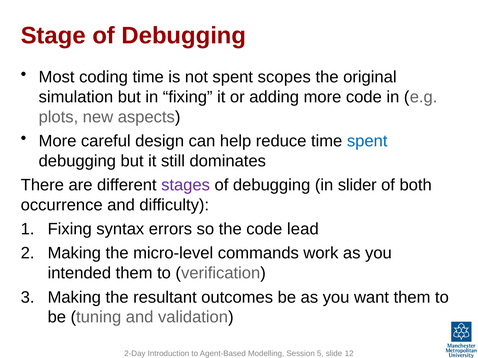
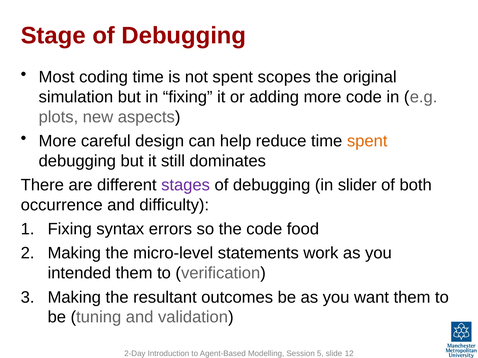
spent colour: blue -> orange (367, 141)
lead: lead -> food (303, 229)
commands: commands -> statements (258, 254)
